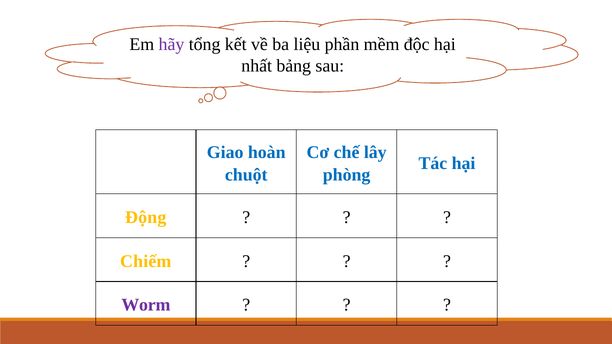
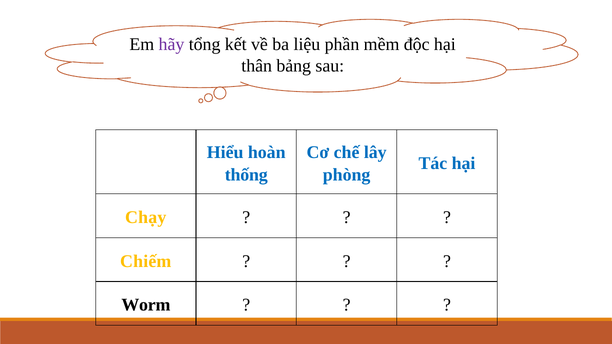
nhất: nhất -> thân (257, 66)
Giao: Giao -> Hiểu (225, 152)
chuột: chuột -> thống (246, 175)
Động: Động -> Chạy (146, 218)
Worm colour: purple -> black (146, 305)
